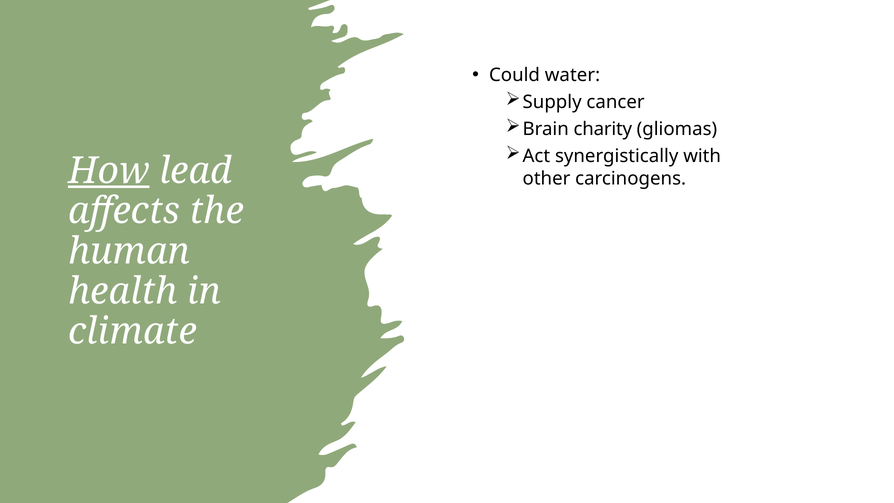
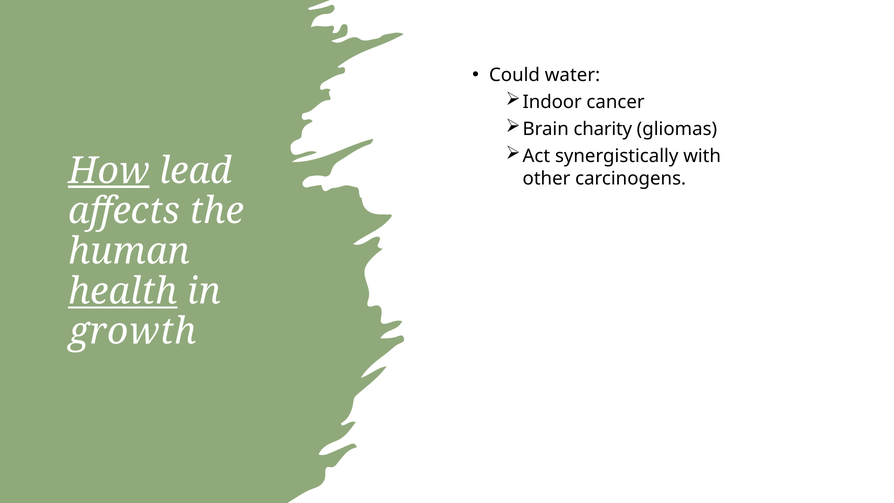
Supply: Supply -> Indoor (552, 102)
health underline: none -> present (123, 291)
climate: climate -> growth (133, 332)
